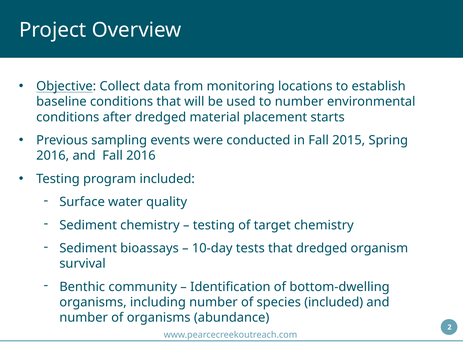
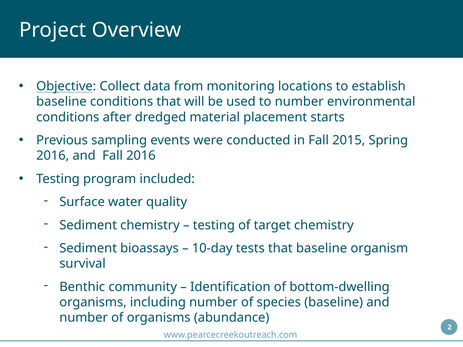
that dredged: dredged -> baseline (322, 248)
species included: included -> baseline (334, 302)
